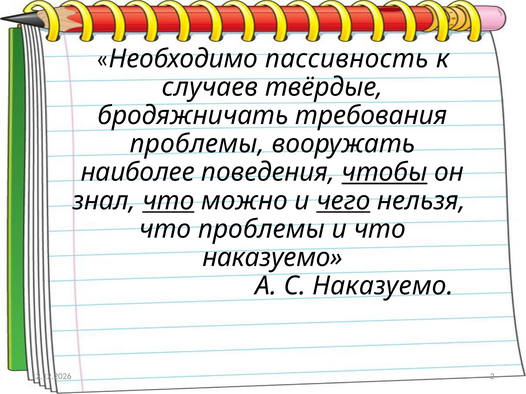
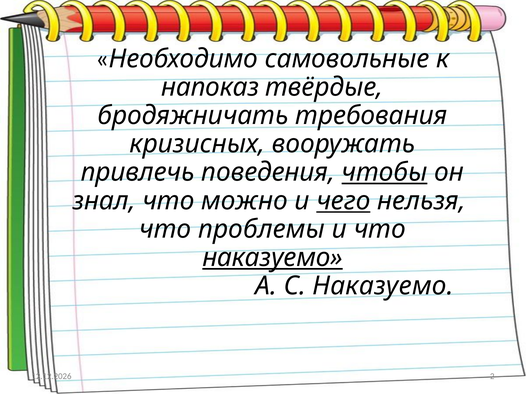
пассивность: пассивность -> самовольные (347, 59)
случаев: случаев -> напоказ (210, 87)
проблемы: проблемы -> кризисных (197, 144)
наиболее: наиболее -> привлечь (138, 173)
что underline: present -> none (168, 201)
наказуемо underline: none -> present (273, 258)
